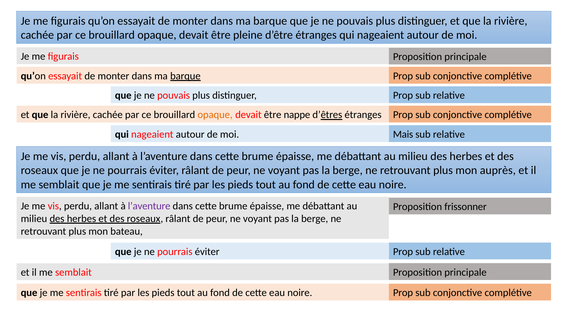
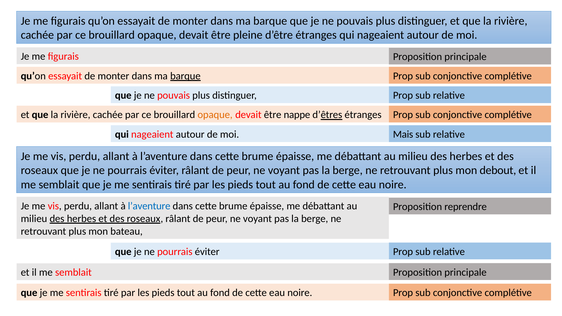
auprès: auprès -> debout (498, 170)
l’aventure colour: purple -> blue (149, 206)
frissonner: frissonner -> reprendre (466, 207)
